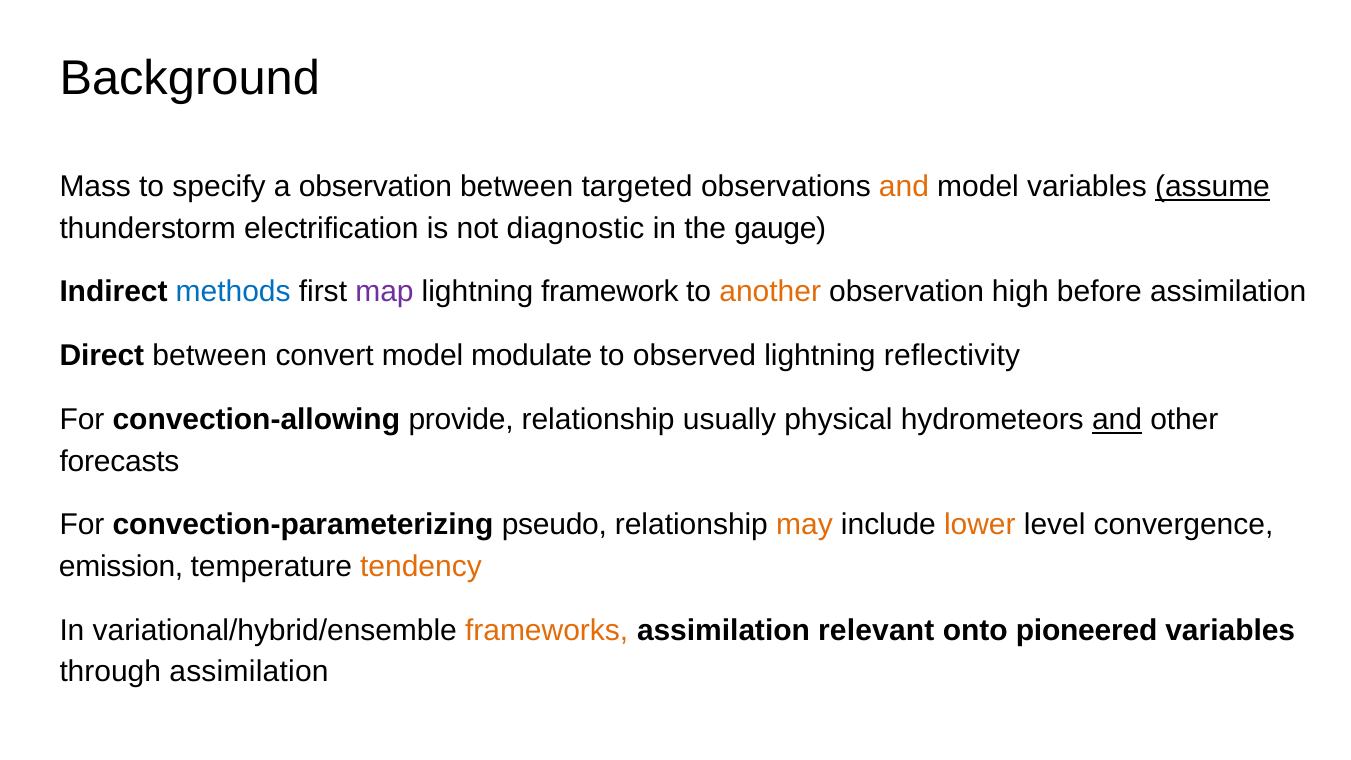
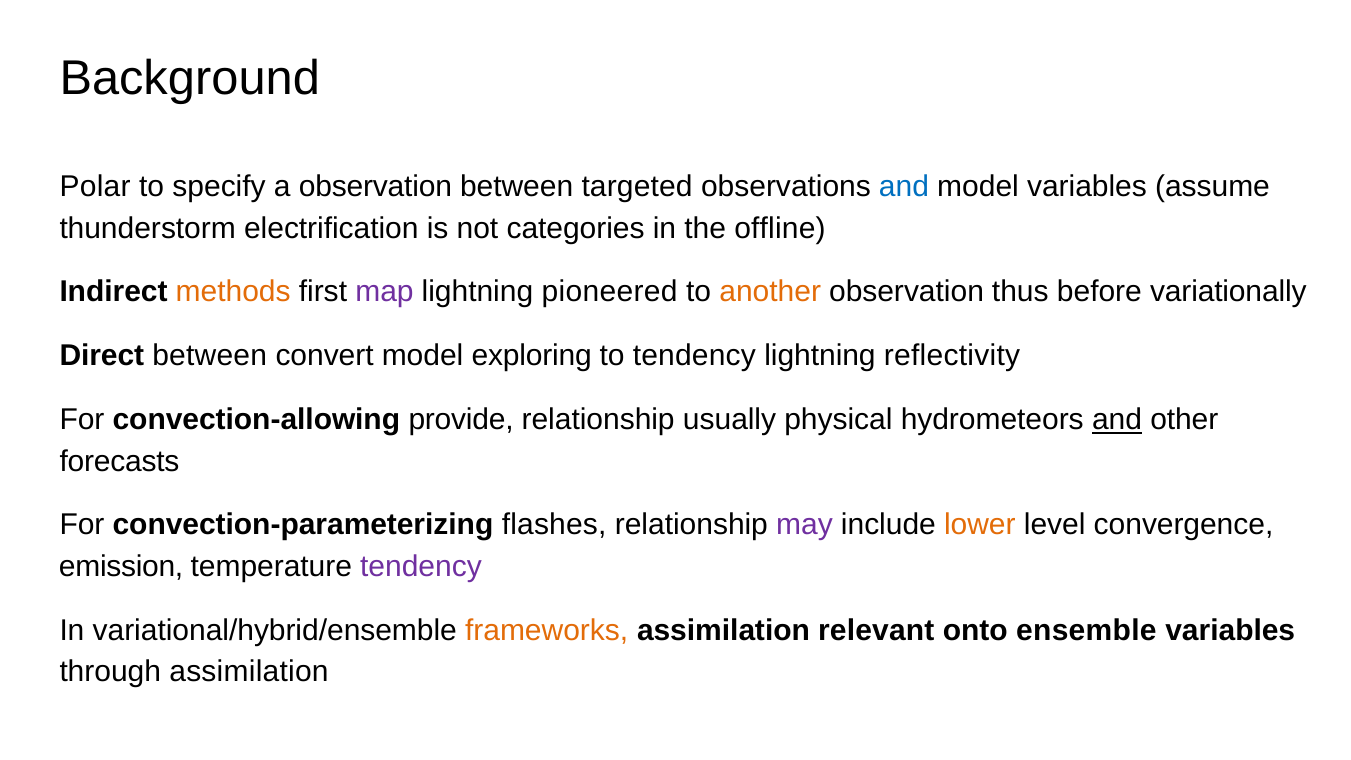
Mass: Mass -> Polar (95, 187)
and colour: orange -> blue (904, 187)
assume underline: present -> none (1213, 187)
diagnostic: diagnostic -> categories (576, 228)
gauge: gauge -> offline (780, 228)
methods colour: blue -> orange (233, 292)
framework: framework -> pioneered (610, 292)
high: high -> thus (1020, 292)
before assimilation: assimilation -> variationally (1228, 292)
modulate: modulate -> exploring (532, 356)
to observed: observed -> tendency (694, 356)
pseudo: pseudo -> flashes (554, 525)
may colour: orange -> purple (804, 525)
tendency colour: orange -> purple (421, 566)
pioneered: pioneered -> ensemble (1086, 630)
